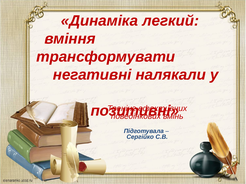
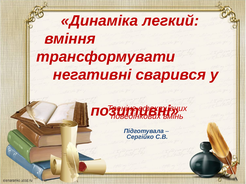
налякали: налякали -> сварився (171, 75)
